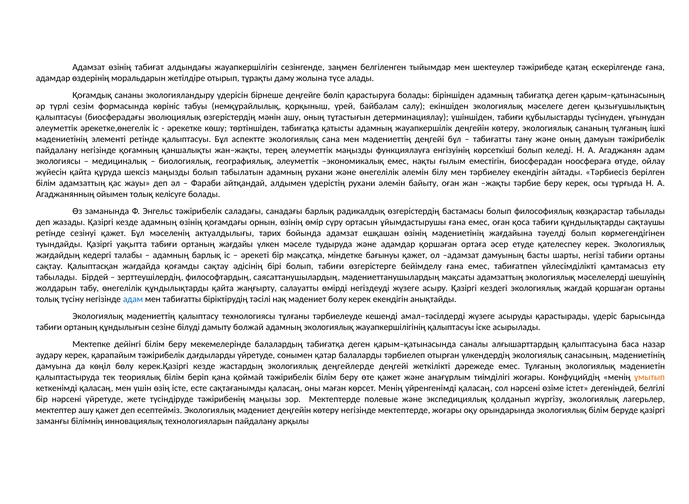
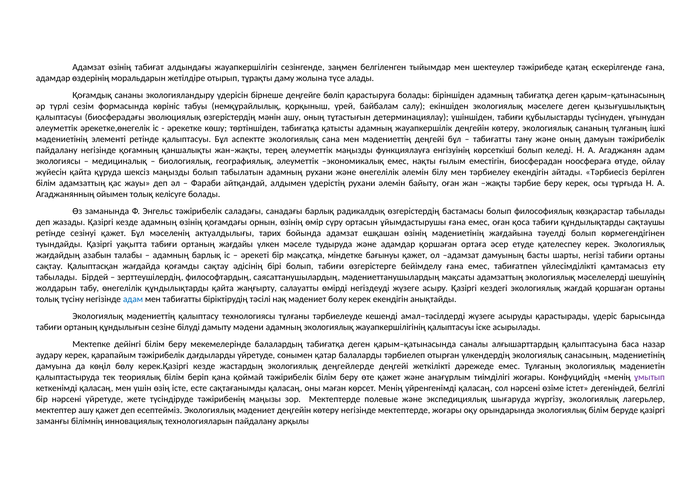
кедергі: кедергі -> азабын (97, 255)
болжай: болжай -> мәдени (248, 327)
ұмытып colour: orange -> purple (650, 377)
қолданып: қолданып -> шығаруда (511, 399)
